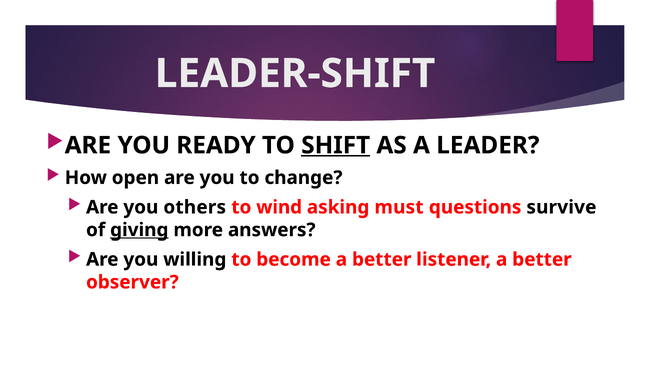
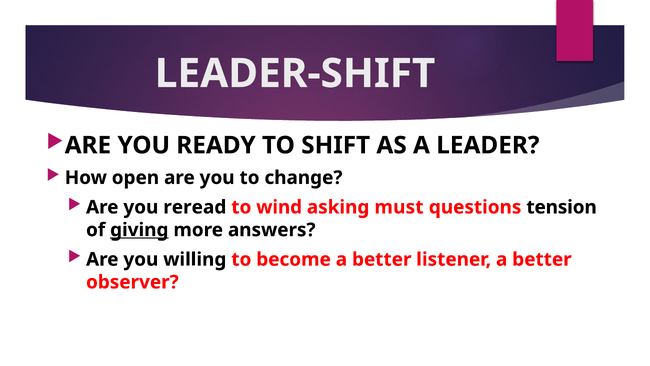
SHIFT underline: present -> none (336, 145)
others: others -> reread (195, 207)
survive: survive -> tension (562, 207)
